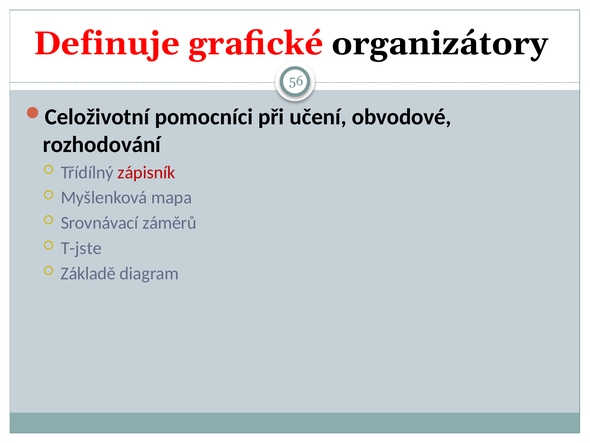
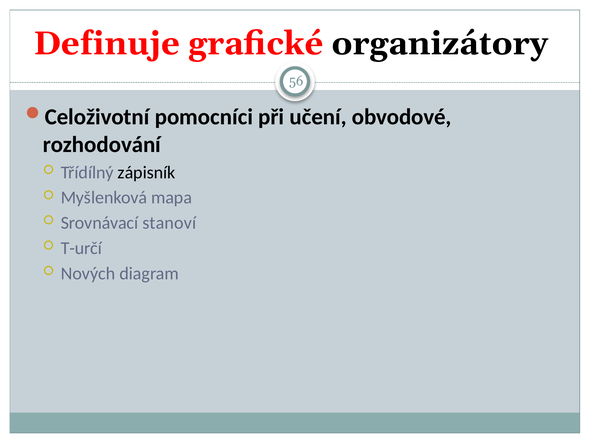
zápisník colour: red -> black (147, 172)
záměrů: záměrů -> stanoví (169, 223)
T-jste: T-jste -> T-určí (81, 248)
Základě: Základě -> Nových (88, 273)
